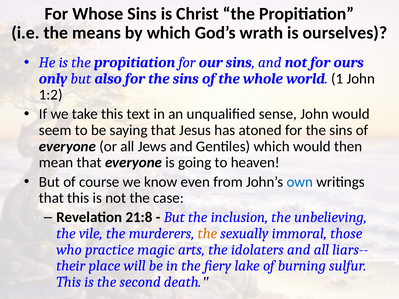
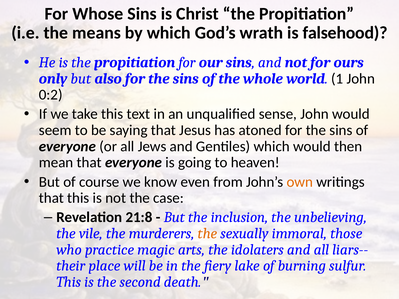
ourselves: ourselves -> falsehood (345, 33)
1:2: 1:2 -> 0:2 (51, 95)
own colour: blue -> orange (300, 182)
